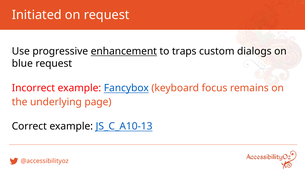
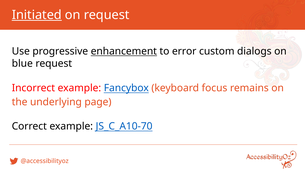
Initiated underline: none -> present (37, 15)
traps: traps -> error (184, 51)
JS_C_A10-13: JS_C_A10-13 -> JS_C_A10-70 (124, 126)
